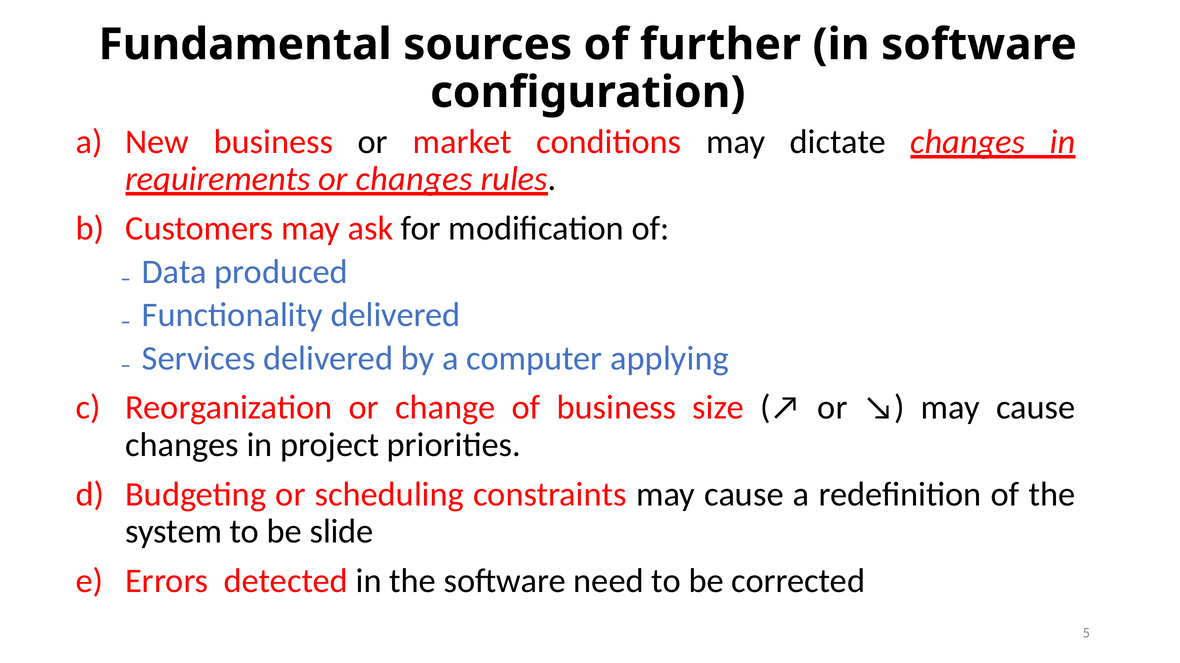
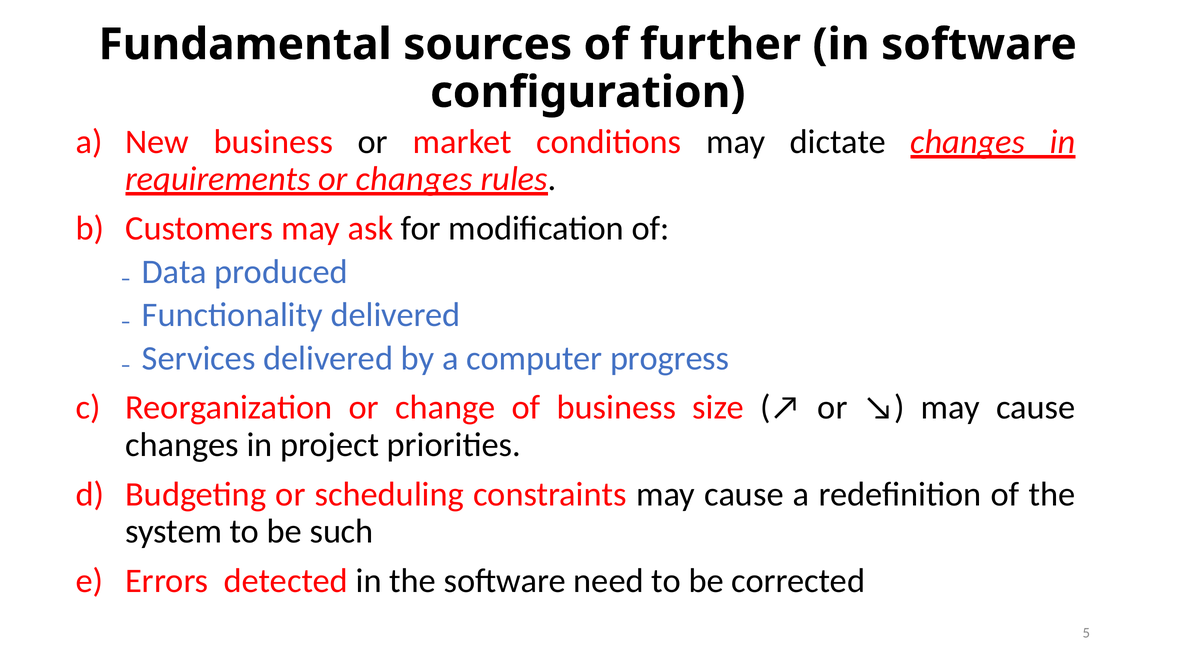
applying: applying -> progress (670, 359)
slide: slide -> such (342, 532)
